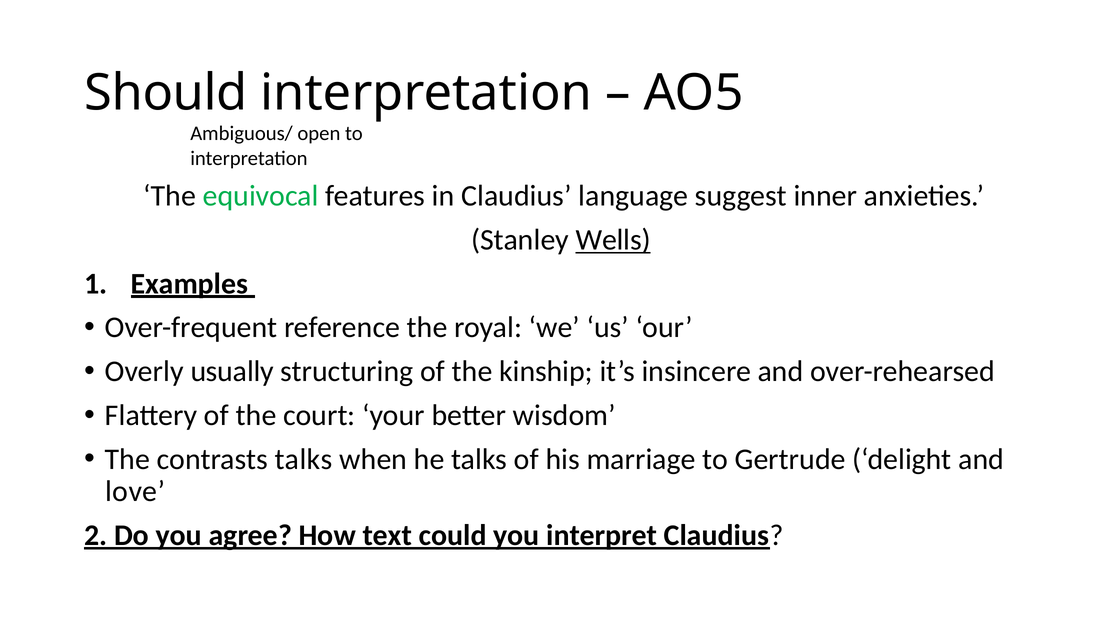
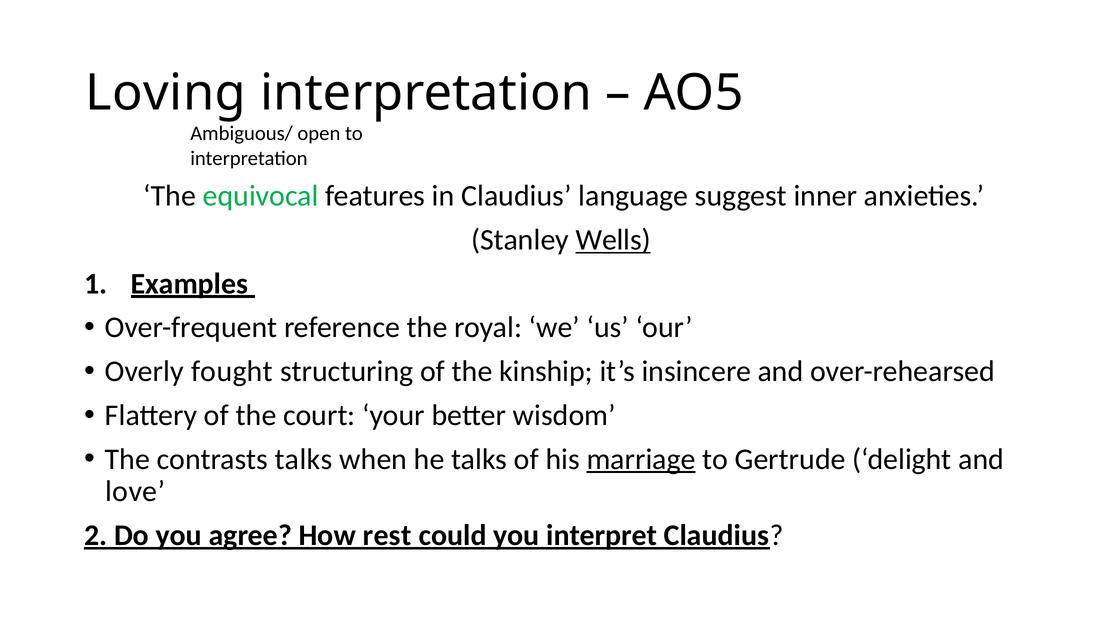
Should: Should -> Loving (165, 93)
usually: usually -> fought (232, 371)
marriage underline: none -> present (641, 459)
text: text -> rest (387, 535)
